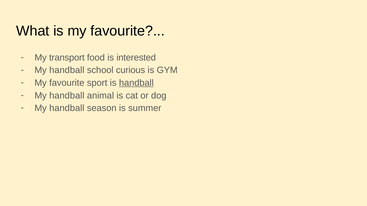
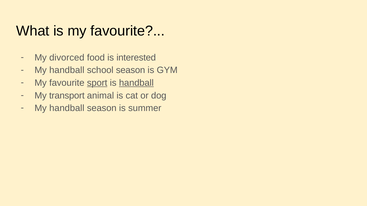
transport: transport -> divorced (67, 58)
school curious: curious -> season (131, 70)
sport underline: none -> present (97, 83)
handball: handball -> transport (67, 96)
